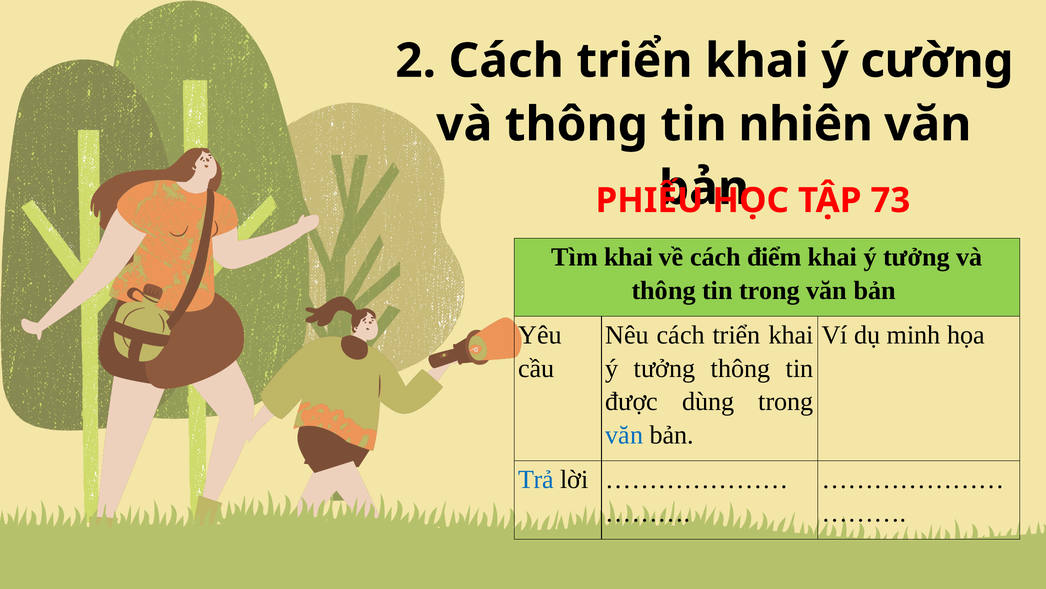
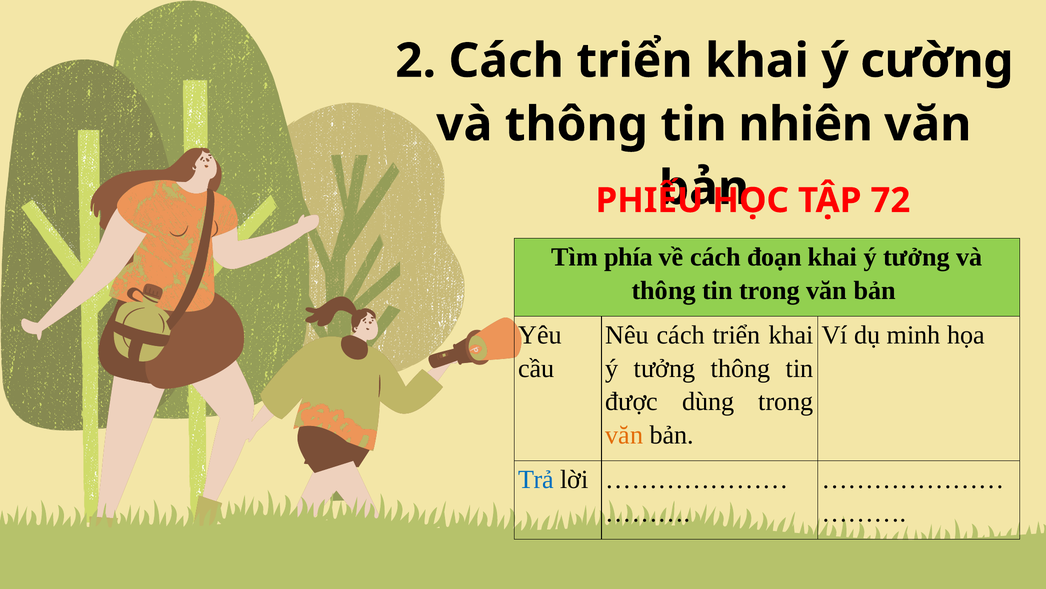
73: 73 -> 72 (890, 200)
Tìm khai: khai -> phía (629, 257)
điểm: điểm -> đoạn (774, 257)
văn colour: blue -> orange (624, 435)
